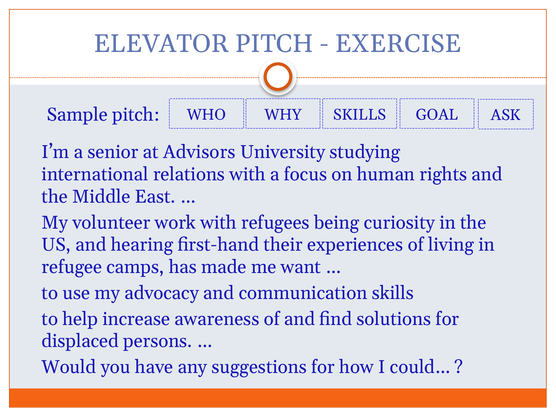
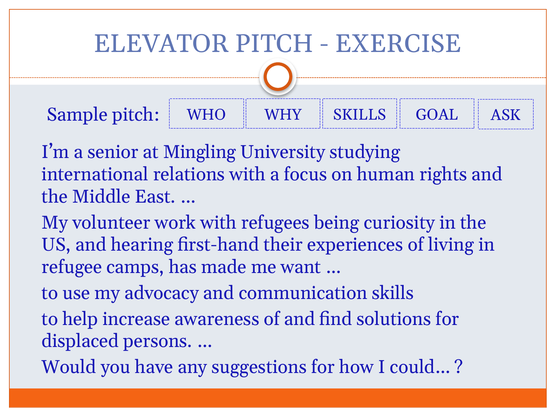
Advisors: Advisors -> Mingling (199, 152)
